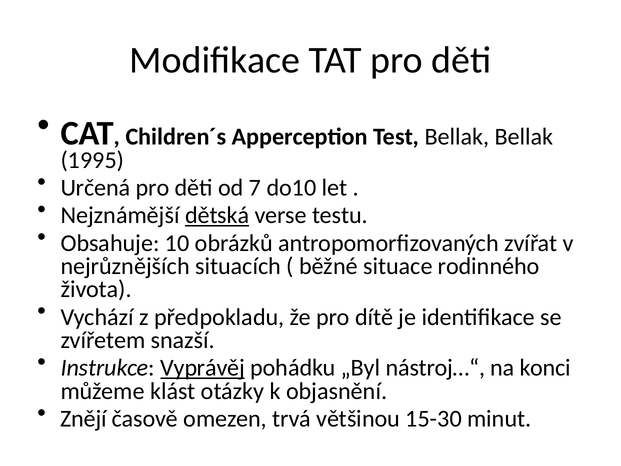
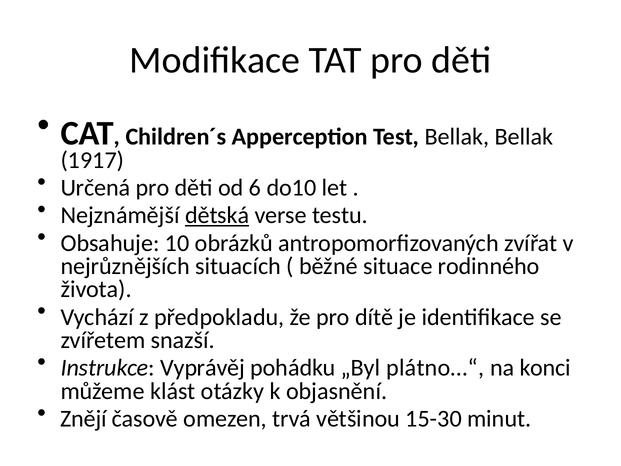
1995: 1995 -> 1917 (92, 160)
7: 7 -> 6 (255, 188)
Vyprávěj underline: present -> none (203, 368)
nástroj…“: nástroj…“ -> plátno…“ (435, 368)
